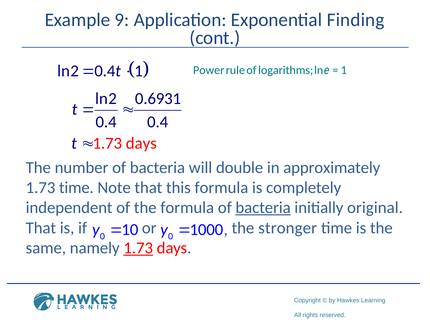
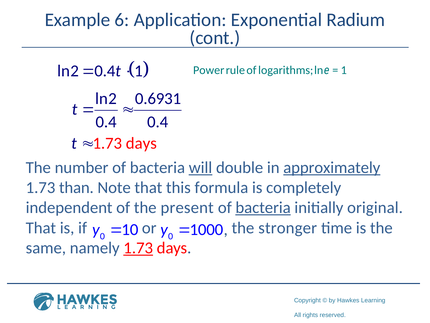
9: 9 -> 6 (122, 20)
Finding: Finding -> Radium (356, 20)
will underline: none -> present (200, 167)
approximately underline: none -> present (332, 167)
1.73 time: time -> than (76, 187)
the formula: formula -> present (187, 207)
